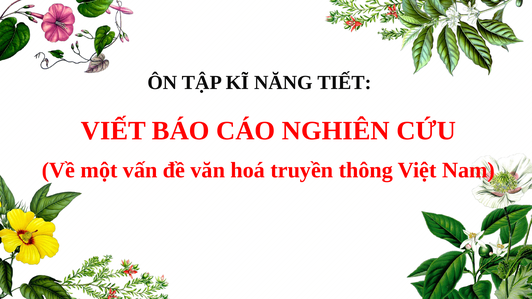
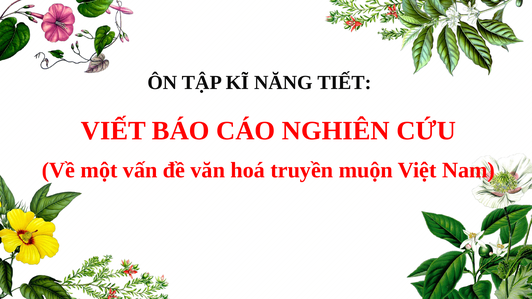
thông: thông -> muộn (366, 170)
